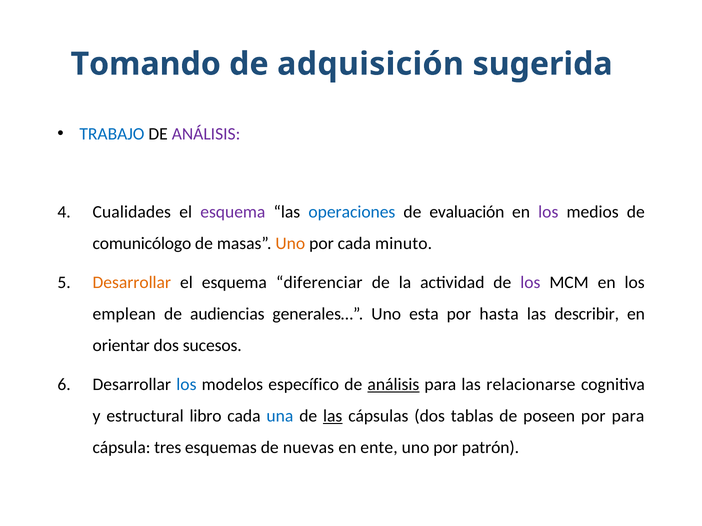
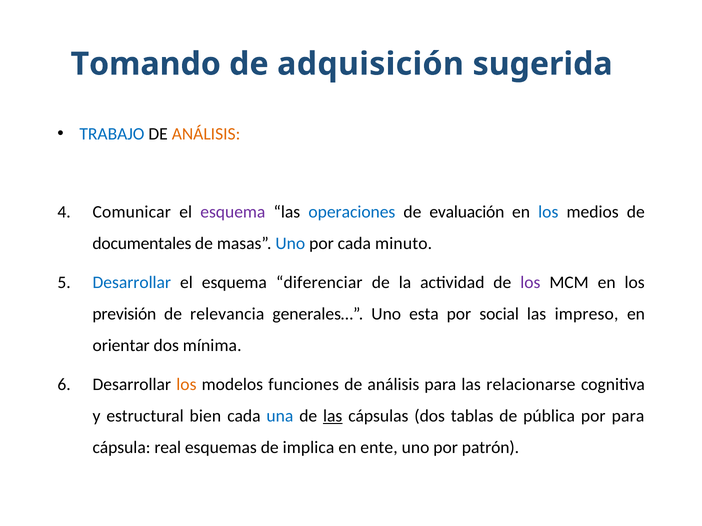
ANÁLISIS colour: purple -> orange (206, 134)
Cualidades: Cualidades -> Comunicar (132, 212)
los colour: purple -> blue (548, 212)
comunicólogo: comunicólogo -> documentales (142, 244)
Uno colour: orange -> blue (290, 244)
Desarrollar colour: orange -> blue (132, 283)
emplean: emplean -> previsión (124, 314)
audiencias: audiencias -> relevancia (227, 314)
hasta: hasta -> social (499, 314)
describir: describir -> impreso (587, 314)
sucesos: sucesos -> mínima (212, 346)
los colour: blue -> orange (186, 385)
específico: específico -> funciones (304, 385)
análisis underline: present -> none (393, 385)
libro: libro -> bien (205, 416)
poseen: poseen -> pública (549, 416)
tres: tres -> real (168, 448)
nuevas: nuevas -> implica (309, 448)
